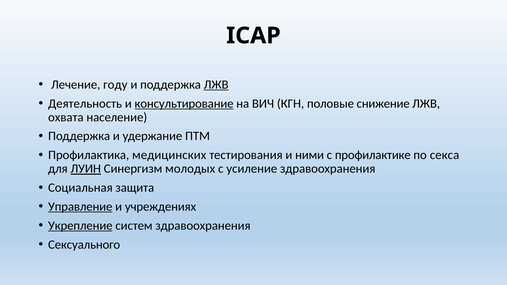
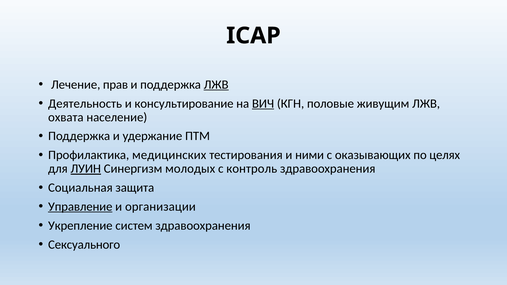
году: году -> прав (115, 85)
консультирование underline: present -> none (184, 104)
ВИЧ underline: none -> present (263, 104)
снижение: снижение -> живущим (383, 104)
профилактике: профилактике -> оказывающих (373, 155)
секса: секса -> целях (445, 155)
усиление: усиление -> контроль (252, 169)
учреждениях: учреждениях -> организации (160, 207)
Укрепление underline: present -> none (80, 226)
